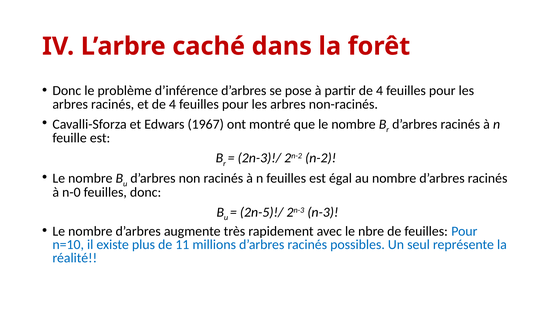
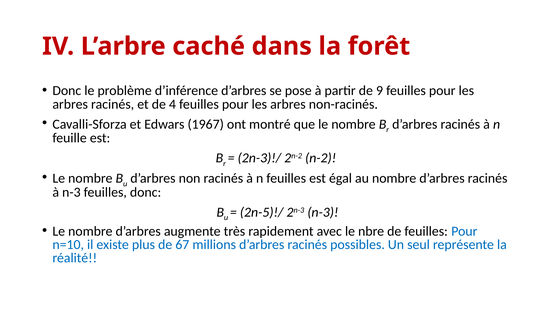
partir de 4: 4 -> 9 (380, 91)
à n-0: n-0 -> n-3 (71, 193)
11: 11 -> 67 (182, 245)
